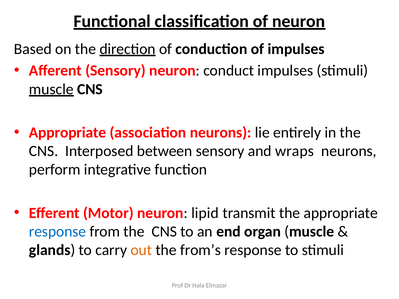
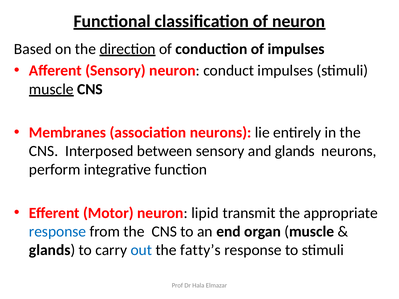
Appropriate: Appropriate -> Membranes (68, 133)
and wraps: wraps -> glands (295, 151)
out colour: orange -> blue (141, 250)
from’s: from’s -> fatty’s (200, 250)
